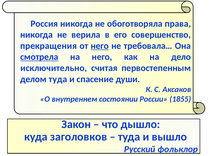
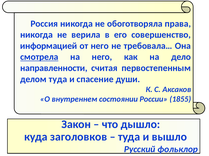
прекращения: прекращения -> информацией (49, 46)
него underline: present -> none (100, 46)
исключительно: исключительно -> направленности (54, 68)
